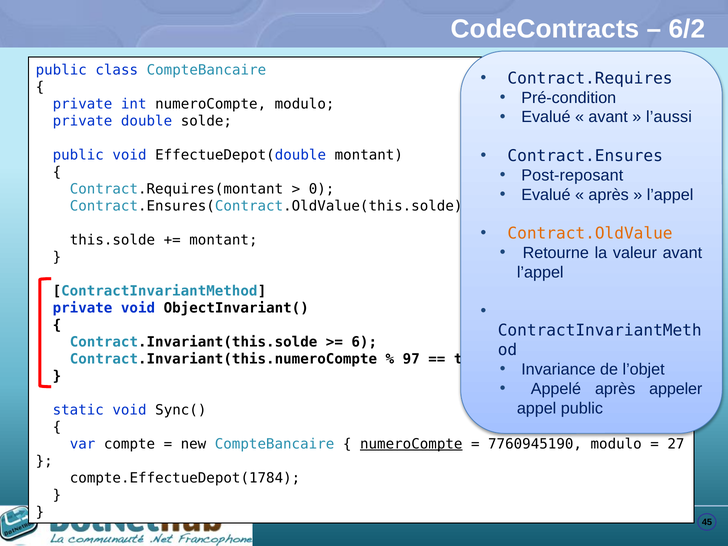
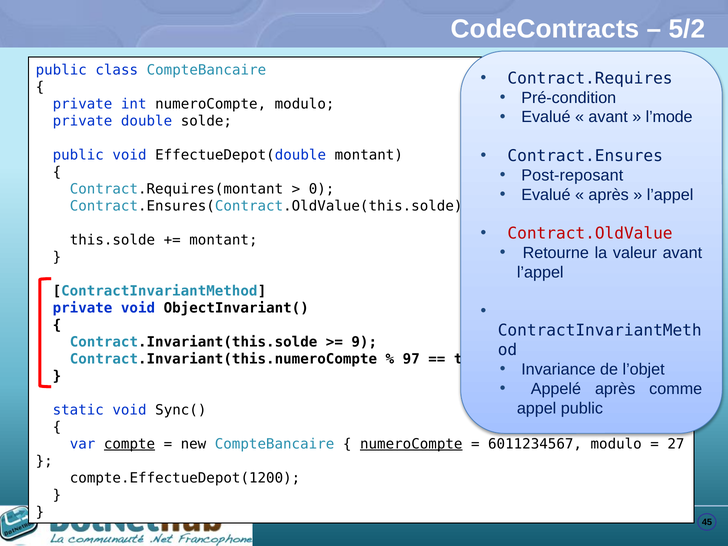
6/2: 6/2 -> 5/2 (687, 29)
l’aussi: l’aussi -> l’mode (669, 117)
Contract.OldValue colour: orange -> red (590, 234)
6: 6 -> 9 (364, 342)
appeler: appeler -> comme (676, 389)
compte underline: none -> present (130, 444)
7760945190: 7760945190 -> 6011234567 (535, 444)
compte.EffectueDepot(1784: compte.EffectueDepot(1784 -> compte.EffectueDepot(1200 (185, 478)
